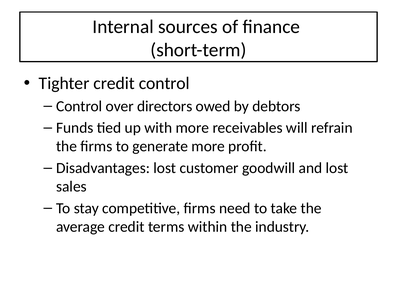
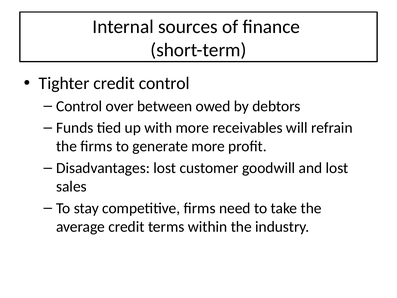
directors: directors -> between (165, 106)
